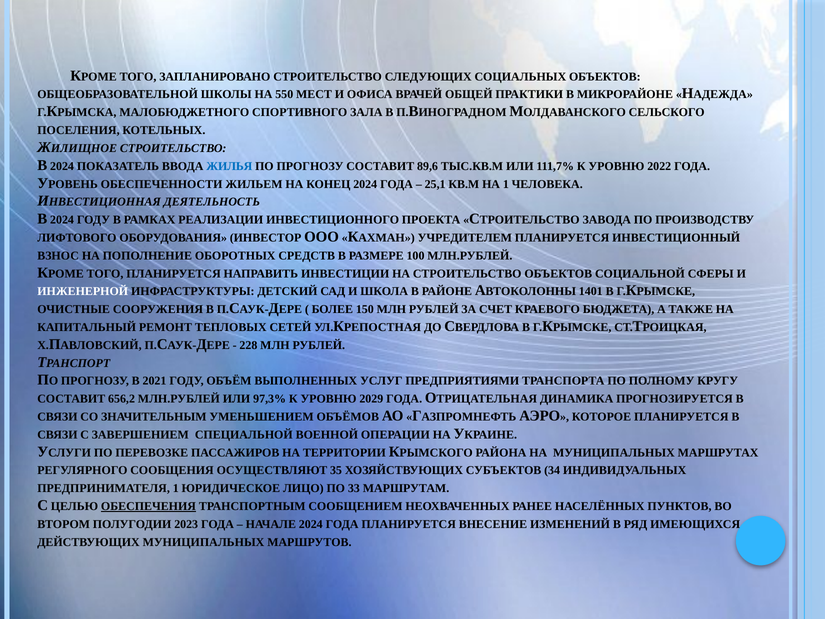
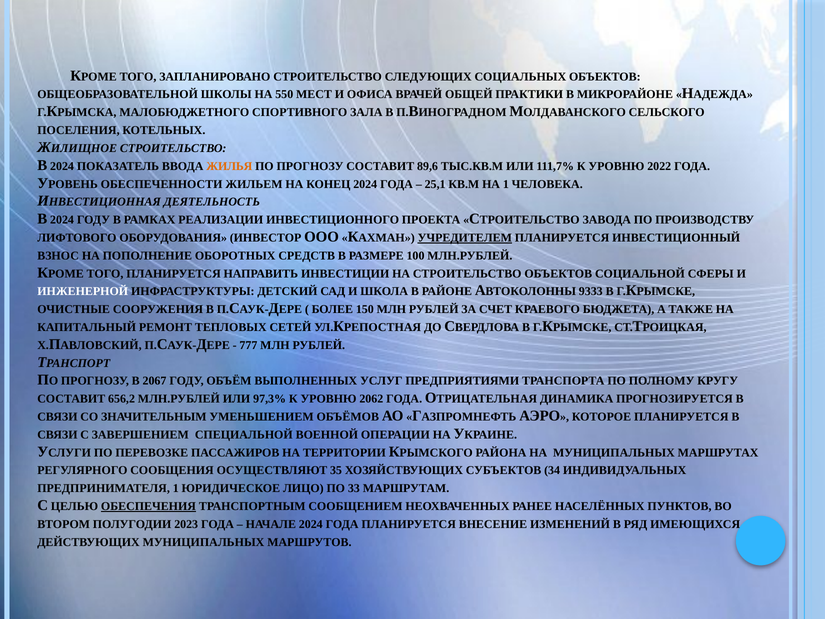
ЖИЛЬЯ colour: blue -> orange (229, 166)
УЧРЕДИТЕЛЕМ underline: none -> present (465, 238)
1401: 1401 -> 9333 (591, 291)
228: 228 -> 777 (248, 345)
2021: 2021 -> 2067 (154, 381)
2029: 2029 -> 2062 (371, 399)
